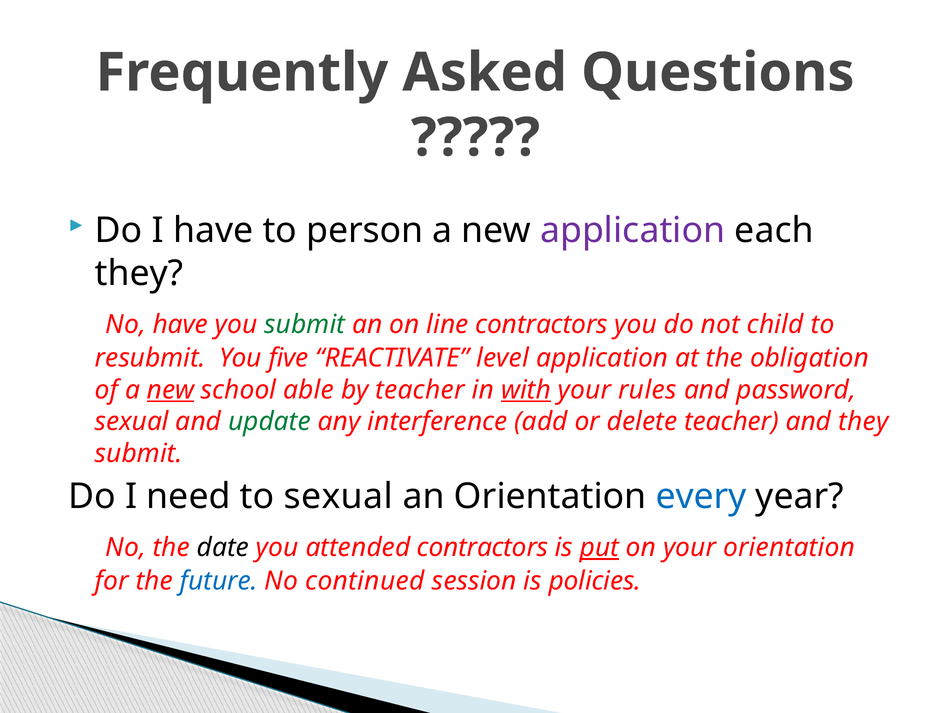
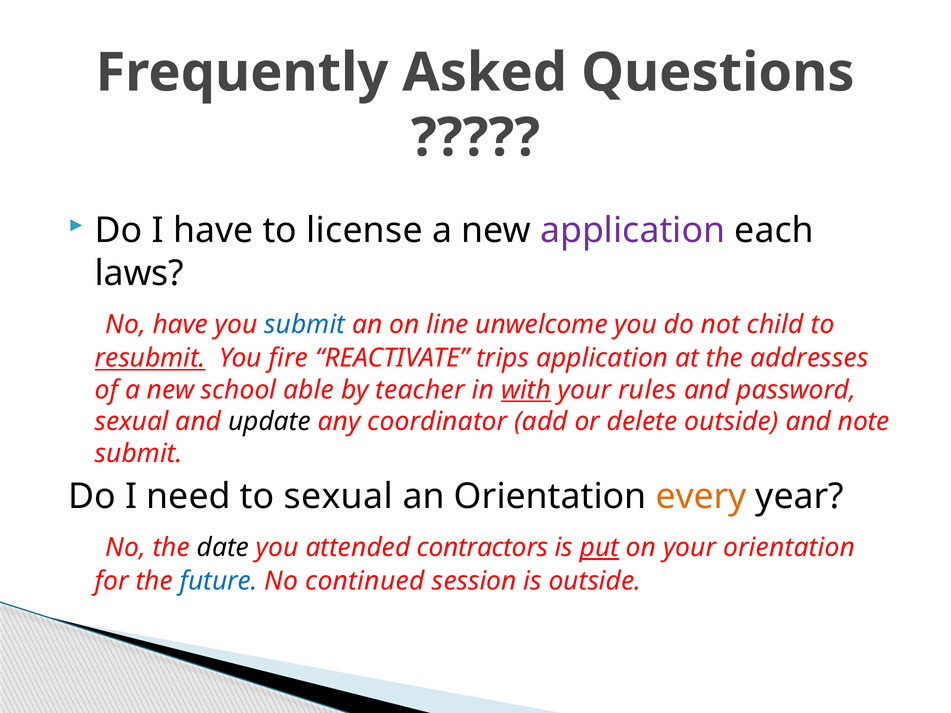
person: person -> license (365, 231)
they: they -> laws (139, 274)
submit colour: green -> blue (305, 325)
line contractors: contractors -> unwelcome (542, 325)
resubmit underline: none -> present (150, 358)
five: five -> fire (288, 358)
level: level -> trips (503, 358)
obligation: obligation -> addresses (809, 358)
new underline: present -> none (171, 390)
update colour: green -> black (270, 422)
interference: interference -> coordinator (437, 422)
delete teacher: teacher -> outside (731, 422)
and they: they -> note (864, 422)
every colour: blue -> orange (701, 497)
is policies: policies -> outside (595, 581)
